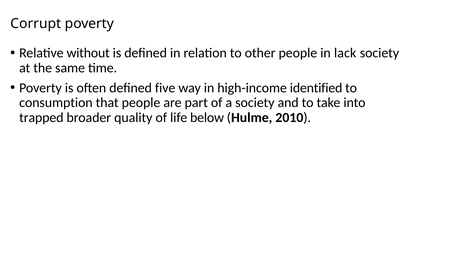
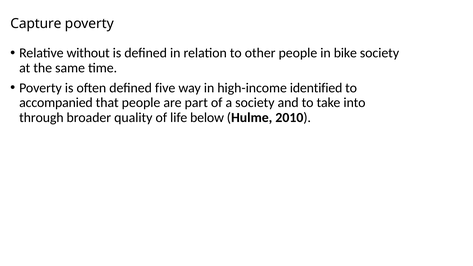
Corrupt: Corrupt -> Capture (36, 24)
lack: lack -> bike (345, 53)
consumption: consumption -> accompanied (56, 103)
trapped: trapped -> through (41, 118)
